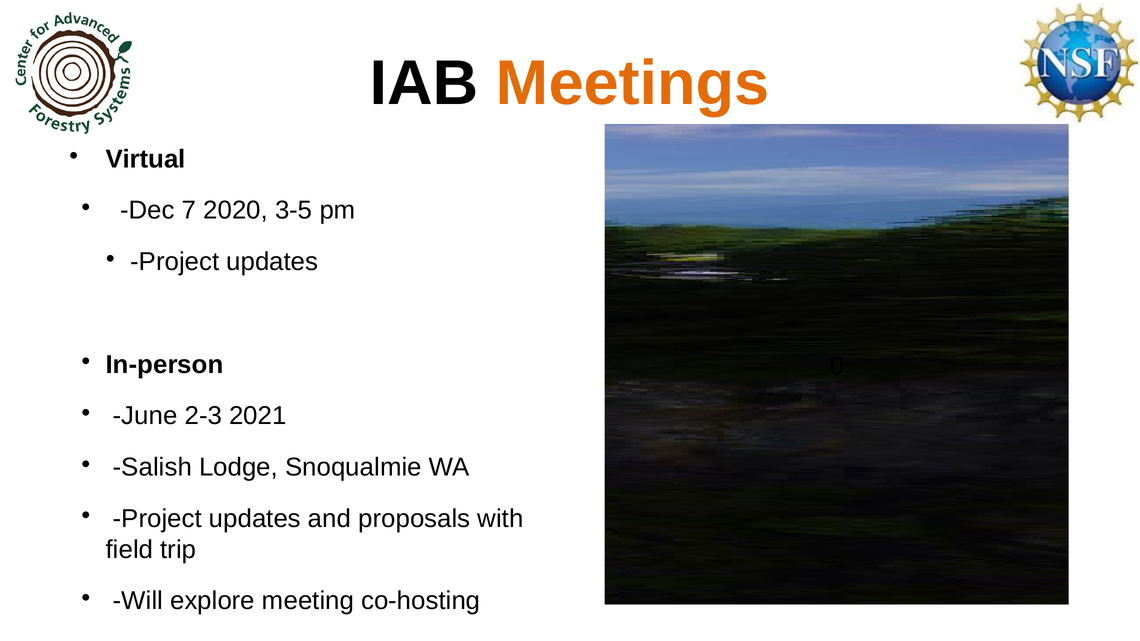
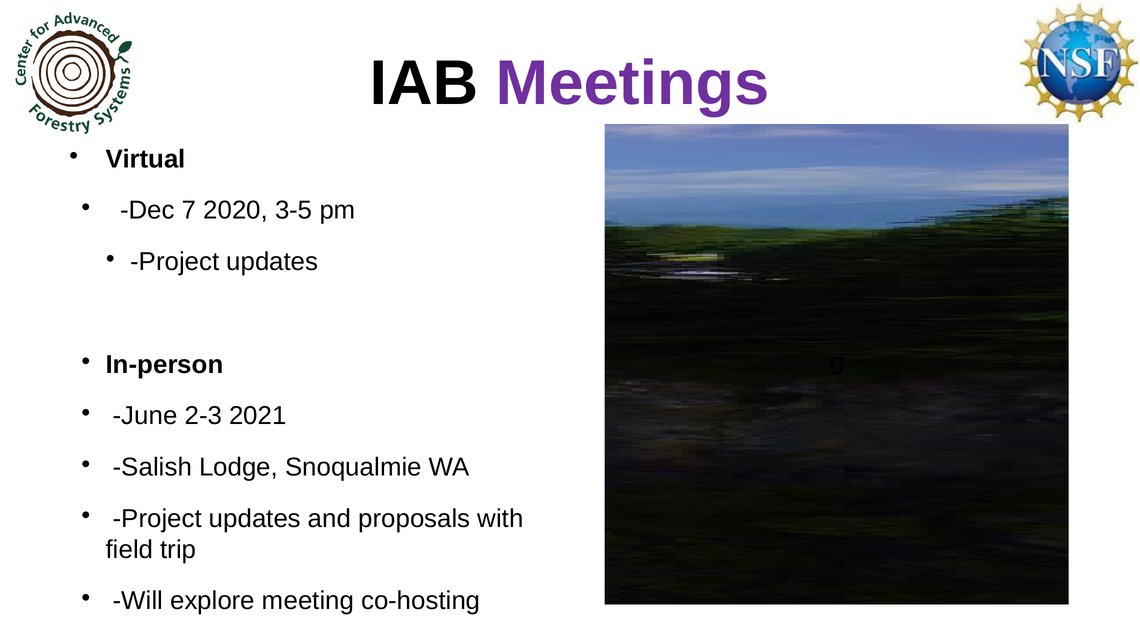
Meetings colour: orange -> purple (633, 83)
